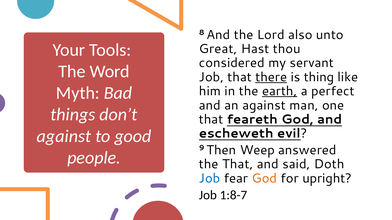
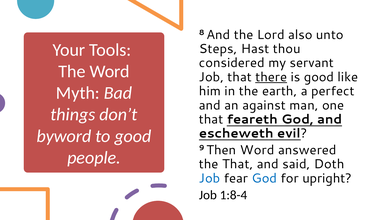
Great: Great -> Steps (218, 49)
is thing: thing -> good (319, 77)
earth underline: present -> none (280, 91)
against: against -> byword (64, 136)
Then Weep: Weep -> Word (257, 150)
God colour: orange -> blue (264, 179)
1:8-7: 1:8-7 -> 1:8-4 (233, 195)
